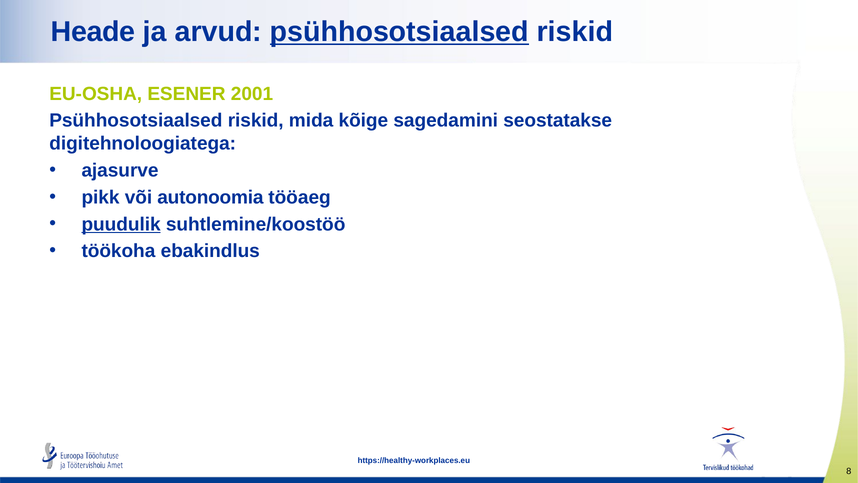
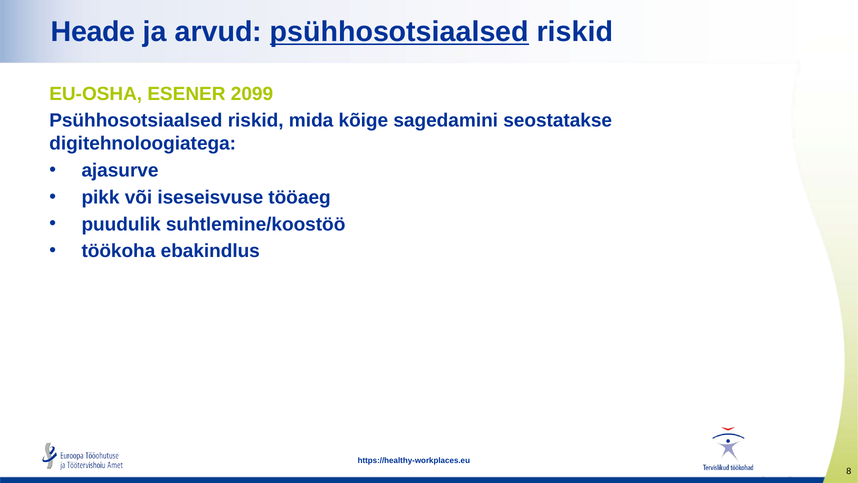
2001: 2001 -> 2099 (252, 94)
autonoomia: autonoomia -> iseseisvuse (210, 197)
puudulik underline: present -> none (121, 224)
